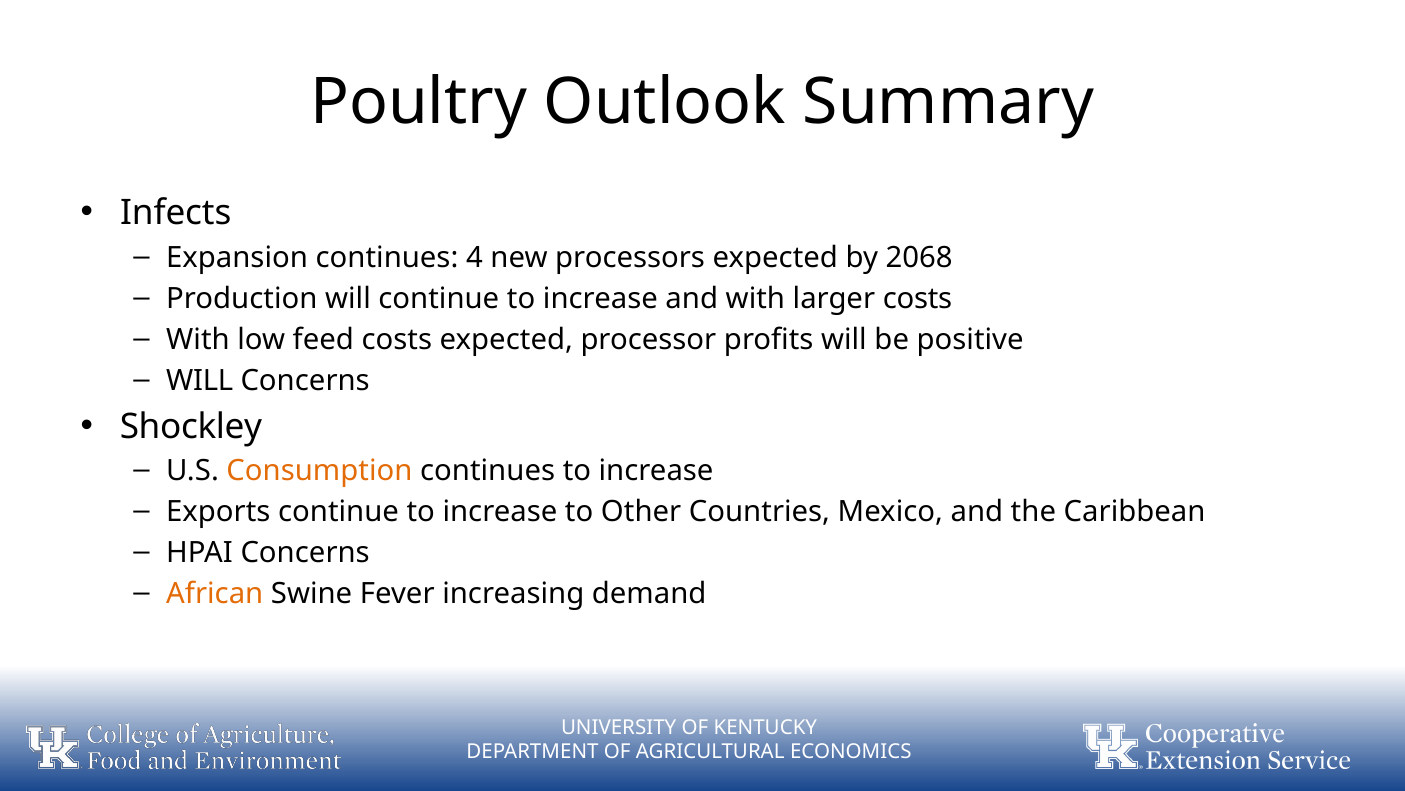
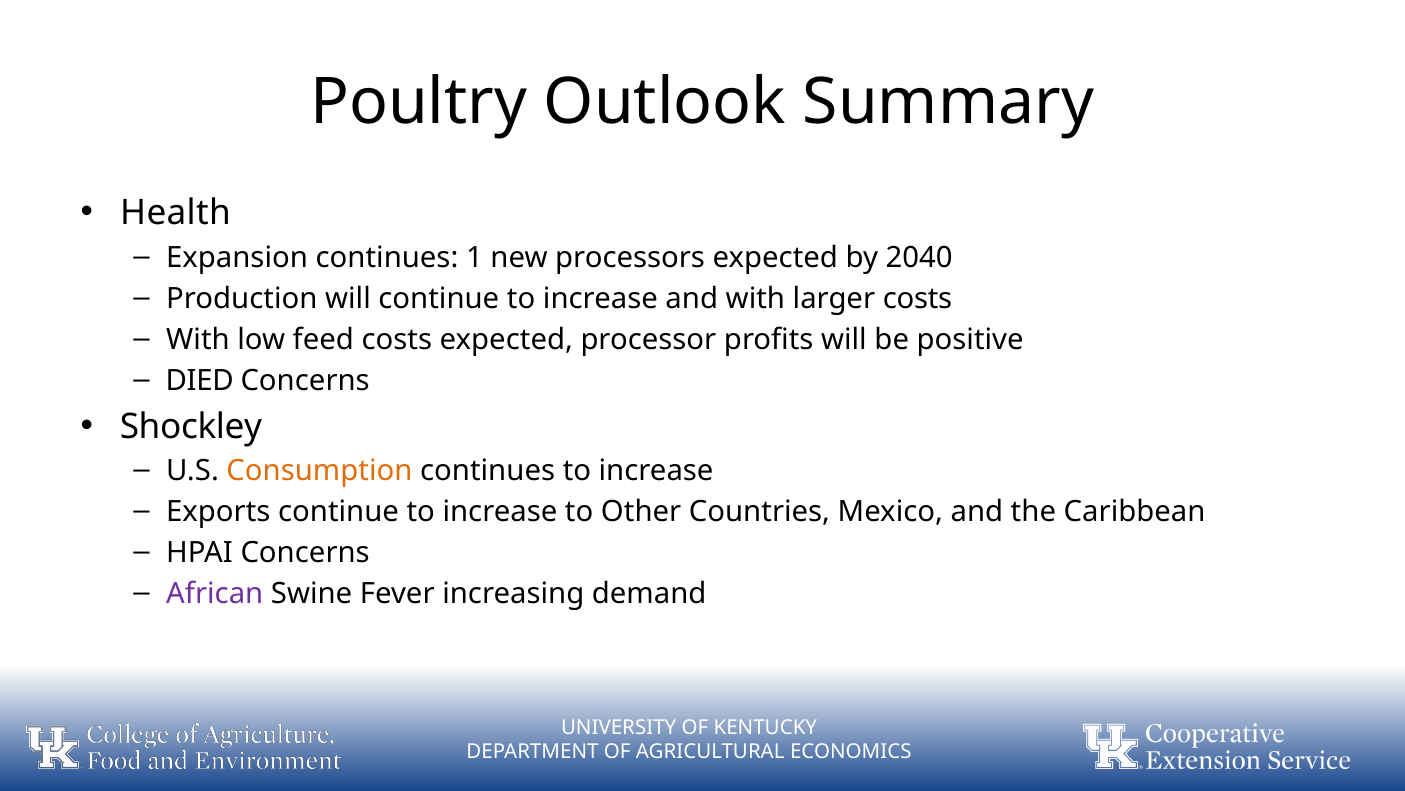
Infects: Infects -> Health (176, 213)
4: 4 -> 1 (474, 257)
2068: 2068 -> 2040 (919, 257)
WILL: WILL -> DIED (200, 380)
African colour: orange -> purple (215, 593)
